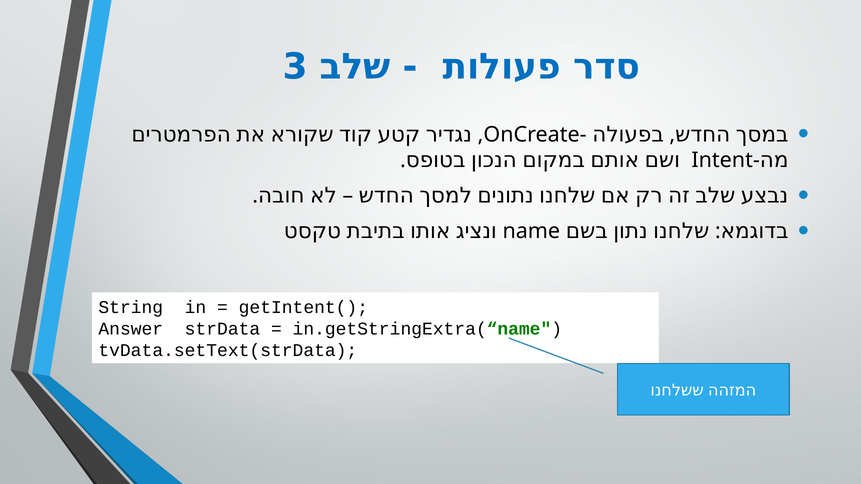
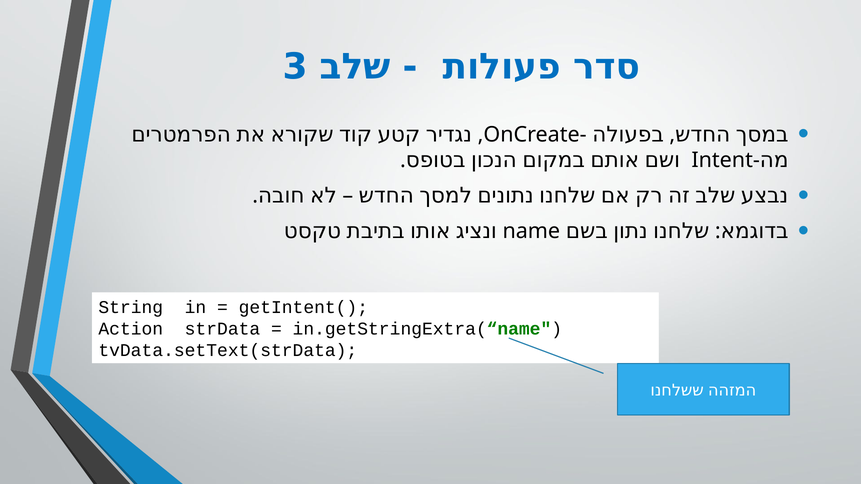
Answer: Answer -> Action (131, 329)
